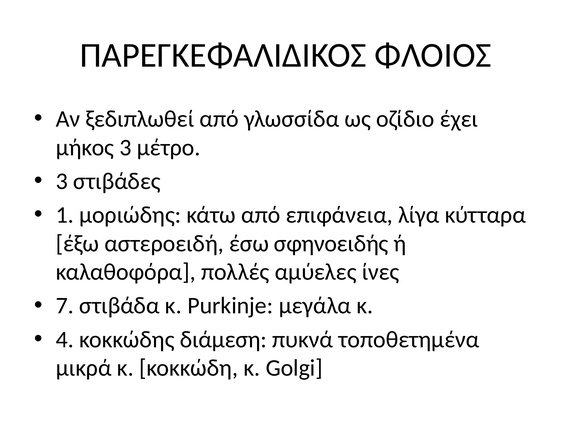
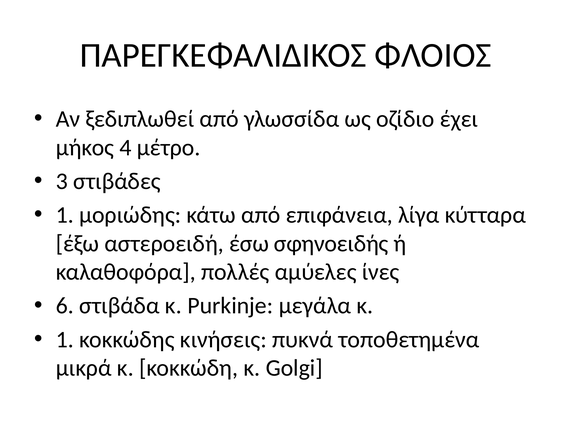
μήκος 3: 3 -> 4 (125, 148)
7: 7 -> 6 (65, 306)
4: 4 -> 1 (65, 339)
διάμεση: διάμεση -> κινήσεις (223, 339)
